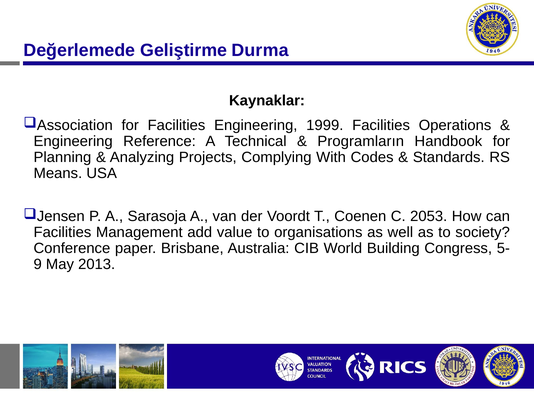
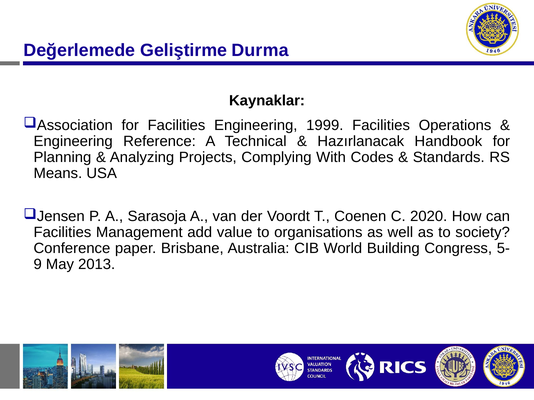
Programların: Programların -> Hazırlanacak (361, 141)
2053: 2053 -> 2020 (429, 217)
